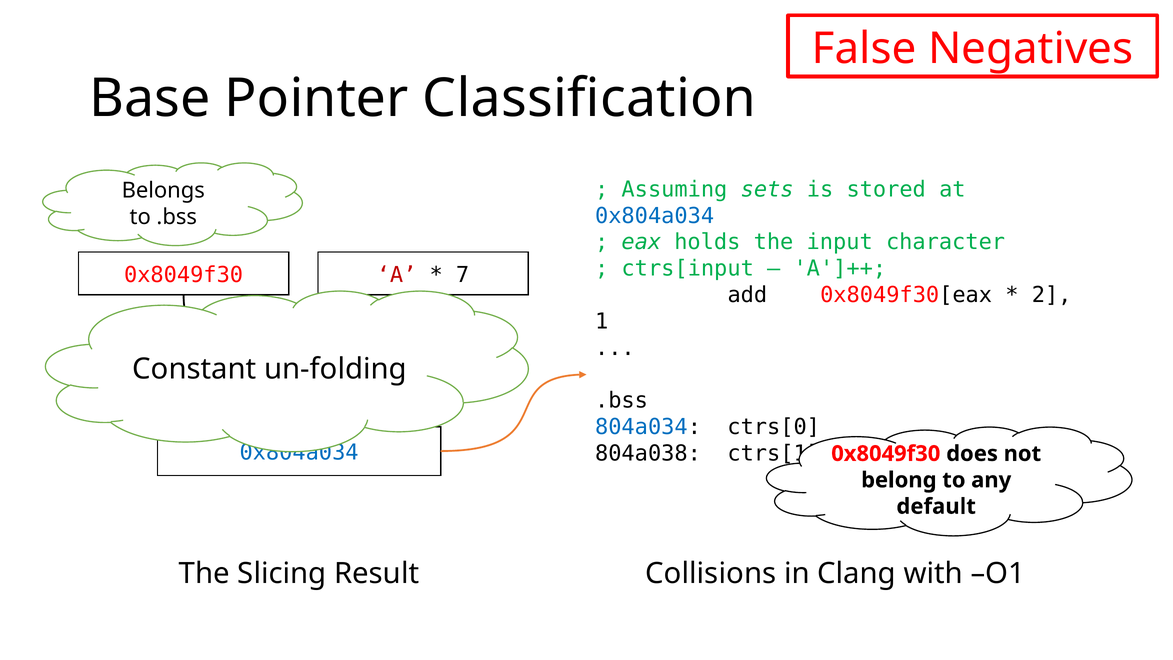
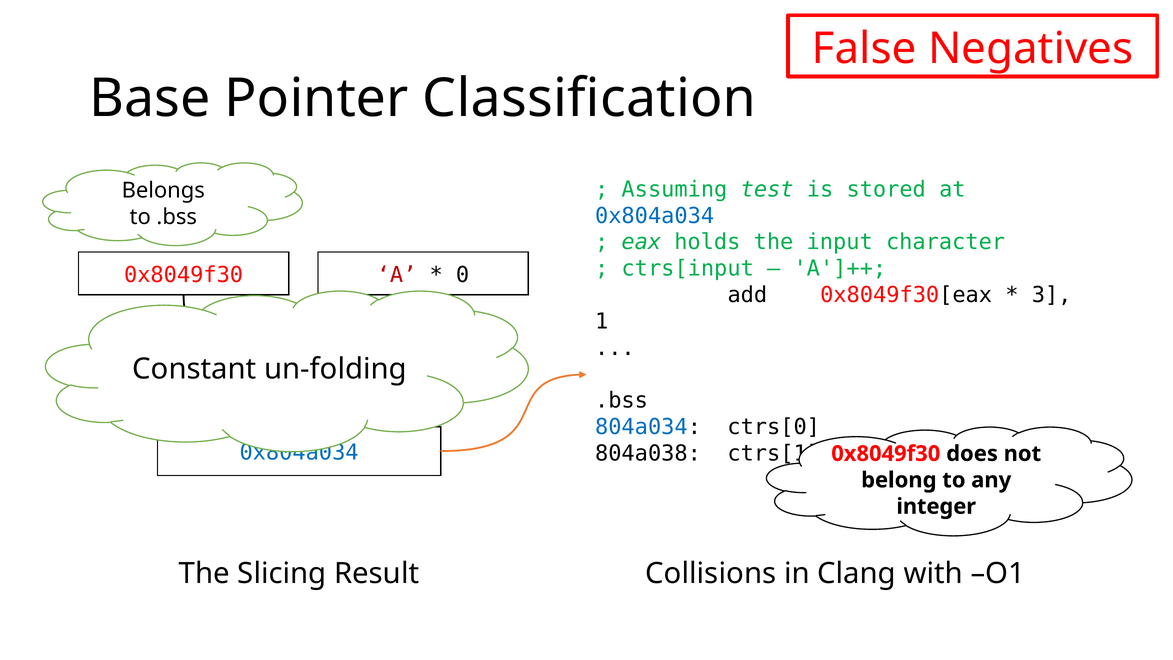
sets: sets -> test (767, 189)
7: 7 -> 0 (463, 275)
2: 2 -> 3 (1052, 295)
default: default -> integer (936, 506)
